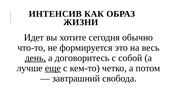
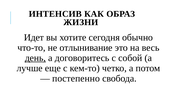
формируется: формируется -> отлынивание (86, 48)
еще underline: present -> none (53, 69)
завтрашний: завтрашний -> постепенно (76, 79)
